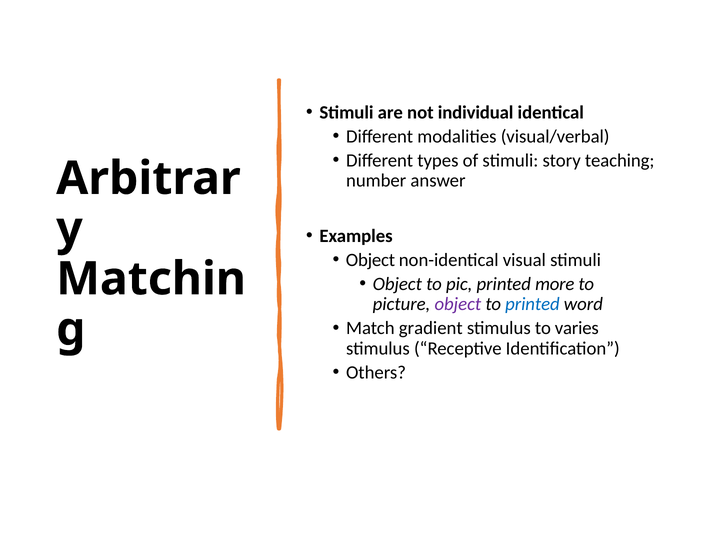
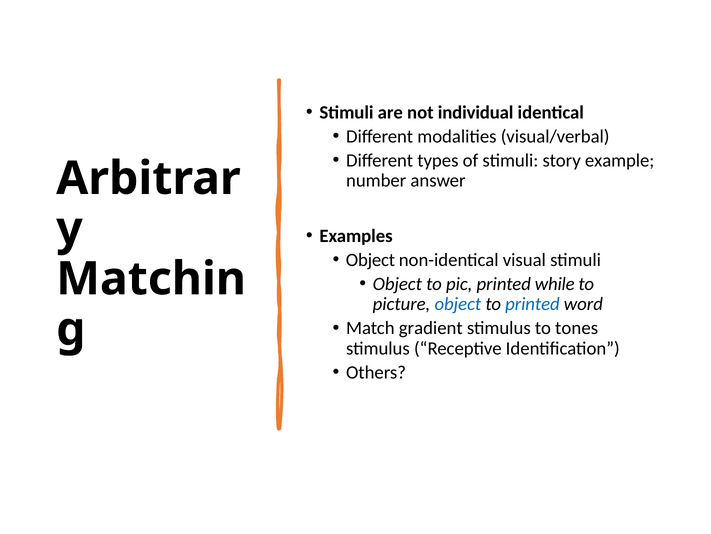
teaching: teaching -> example (620, 160)
more: more -> while (555, 283)
object colour: purple -> blue (458, 304)
varies: varies -> tones (577, 328)
